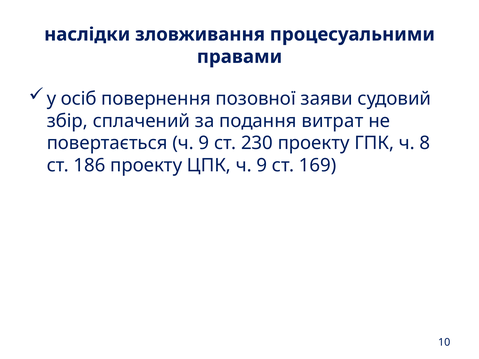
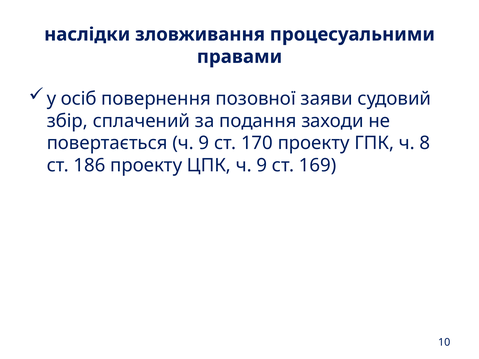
витрат: витрат -> заходи (332, 121)
230: 230 -> 170 (257, 143)
